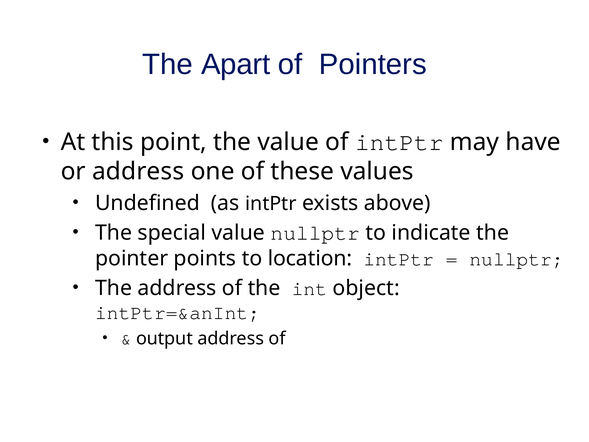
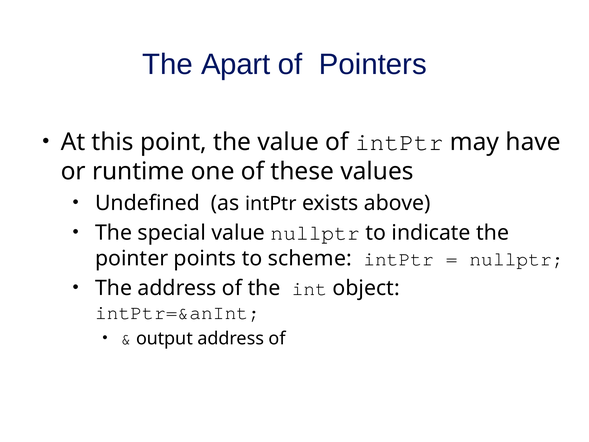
or address: address -> runtime (138, 171)
location: location -> scheme (310, 258)
